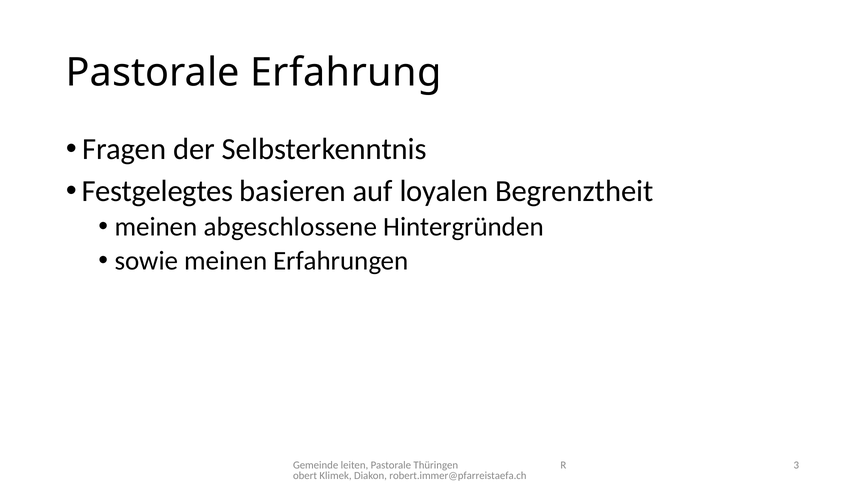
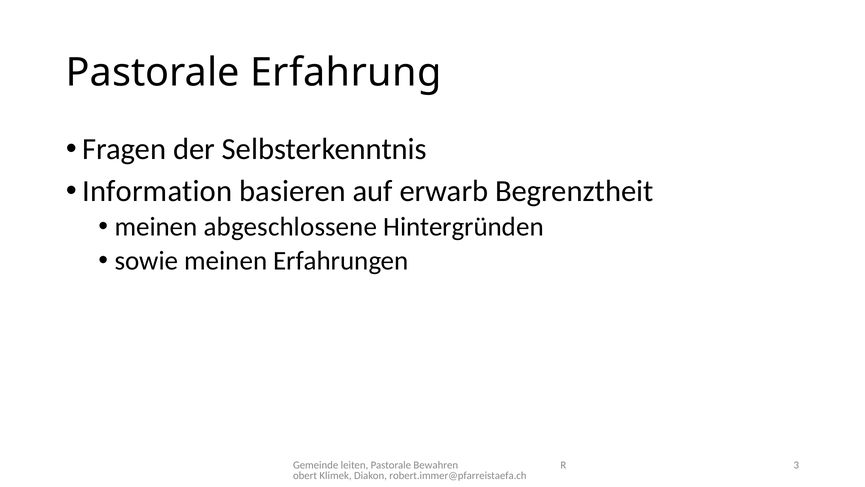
Festgelegtes: Festgelegtes -> Information (157, 191)
loyalen: loyalen -> erwarb (444, 191)
Thüringen: Thüringen -> Bewahren (436, 465)
